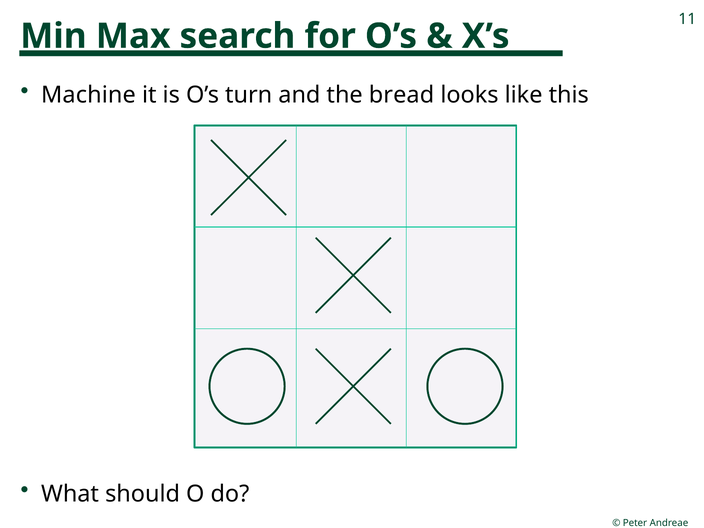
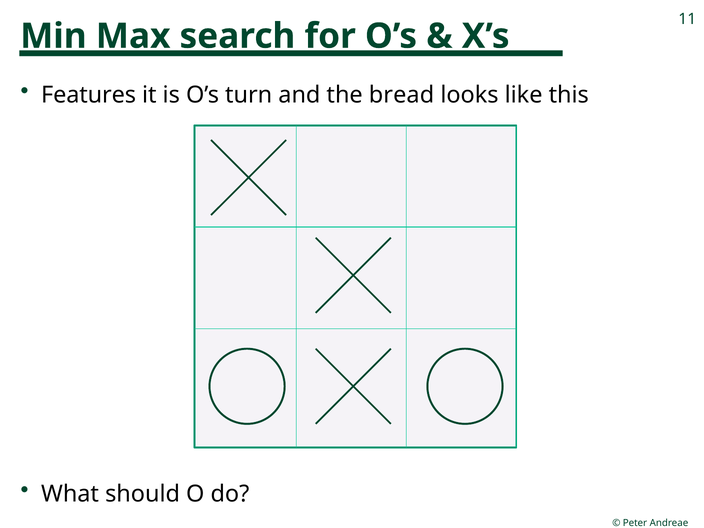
Machine: Machine -> Features (89, 95)
